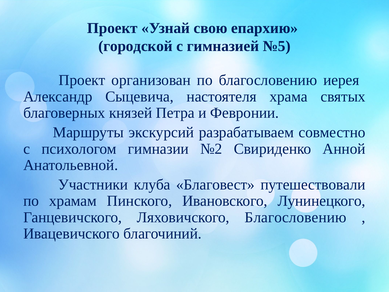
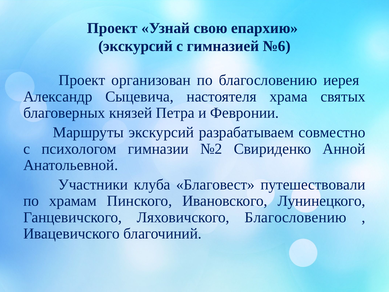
городской: городской -> экскурсий (135, 46)
№5: №5 -> №6 (277, 46)
